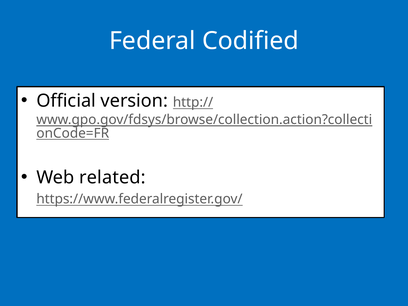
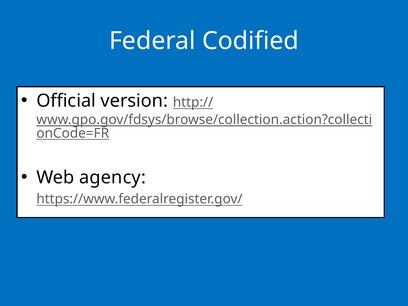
related: related -> agency (113, 178)
